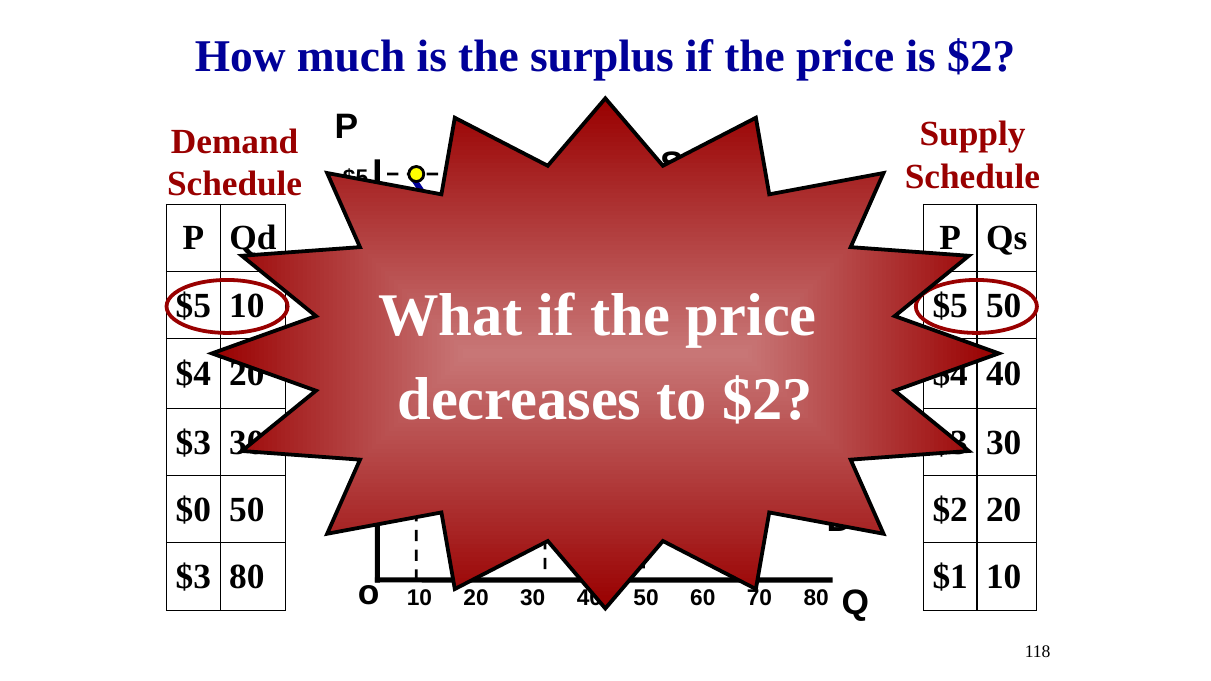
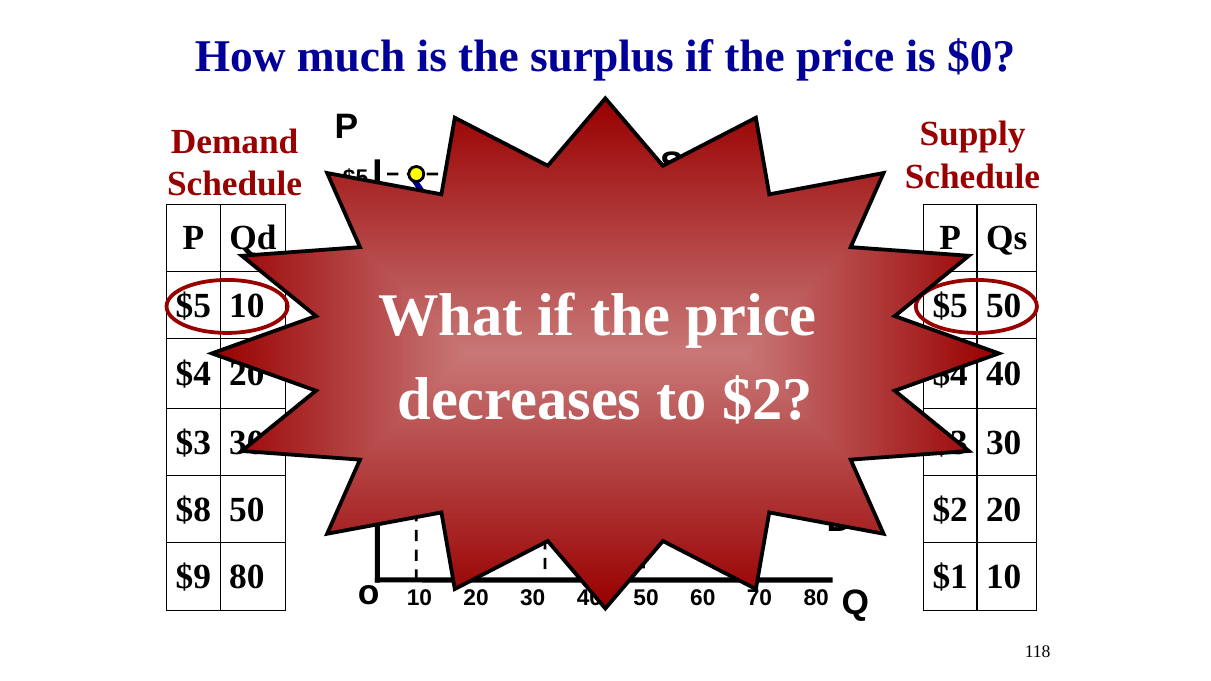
is $2: $2 -> $0 (981, 57)
$0: $0 -> $8 (193, 510)
$3: $3 -> $9 (193, 577)
